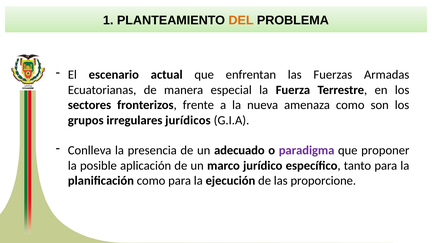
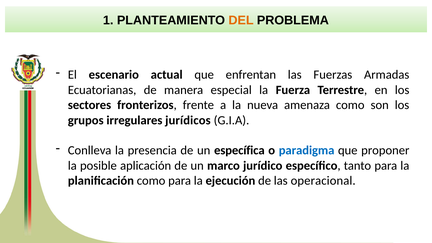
adecuado: adecuado -> específica (239, 150)
paradigma colour: purple -> blue (307, 150)
proporcione: proporcione -> operacional (323, 181)
